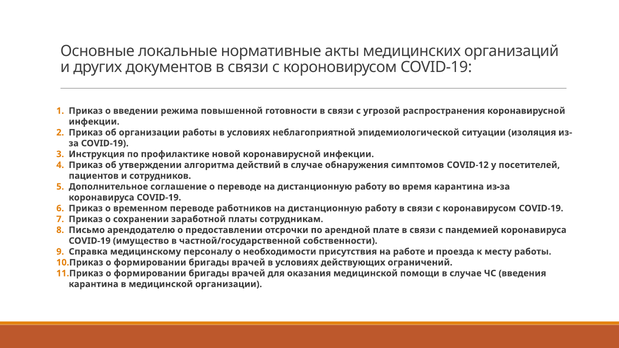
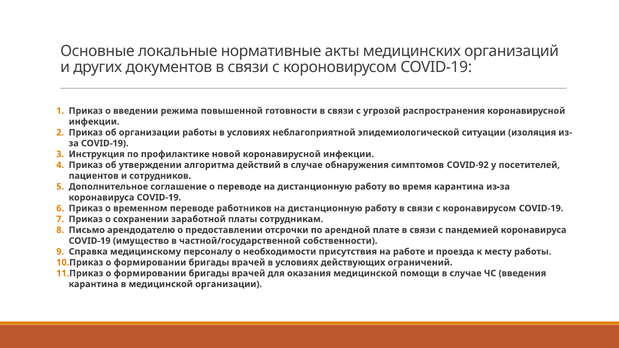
COVID-12: COVID-12 -> COVID-92 (468, 165)
